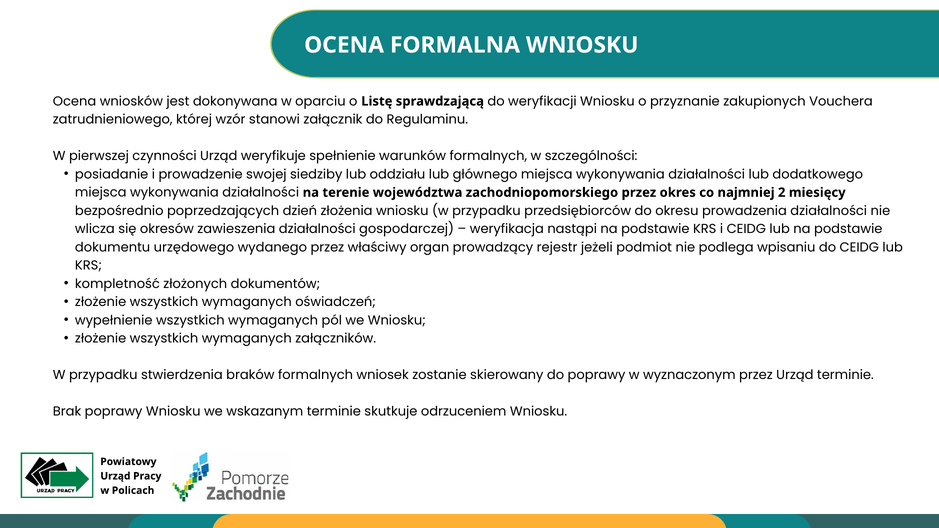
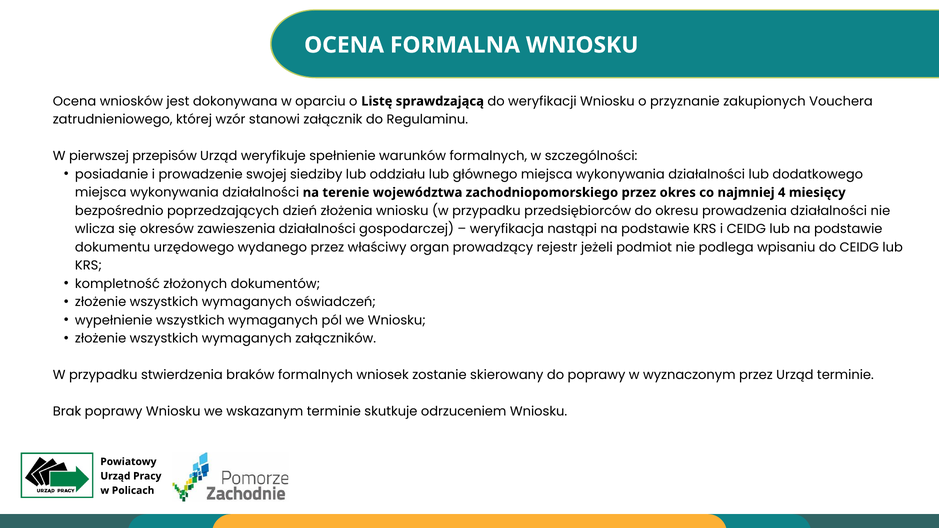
czynności: czynności -> przepisów (165, 156)
2: 2 -> 4 (782, 193)
